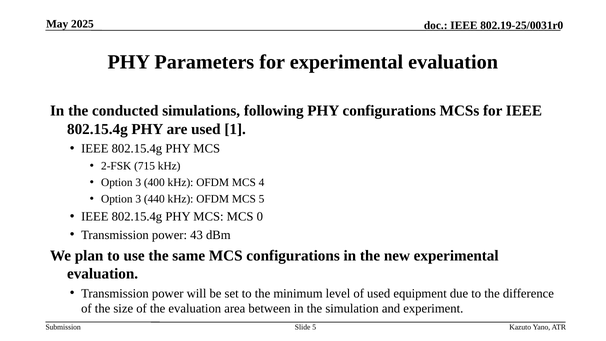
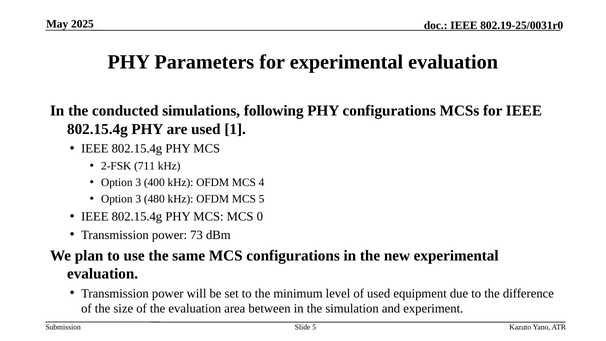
715: 715 -> 711 (145, 166)
440: 440 -> 480 (154, 199)
43: 43 -> 73 (197, 235)
